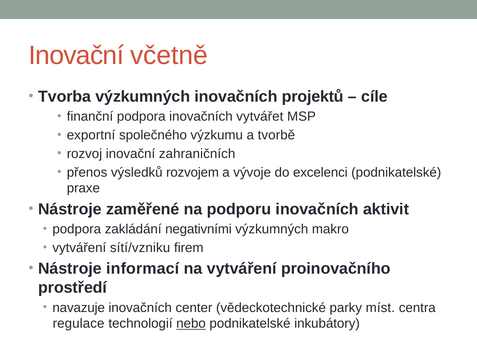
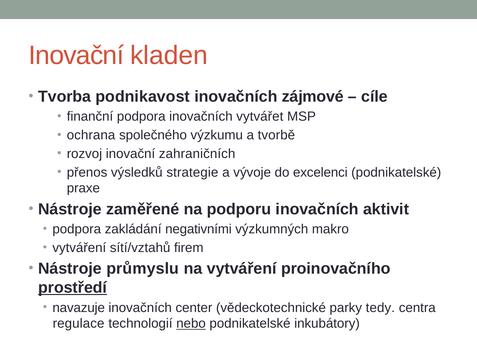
včetně: včetně -> kladen (169, 56)
Tvorba výzkumných: výzkumných -> podnikavost (143, 97)
projektů: projektů -> zájmové (313, 97)
exportní: exportní -> ochrana (91, 135)
rozvojem: rozvojem -> strategie (192, 172)
sítí/vzniku: sítí/vzniku -> sítí/vztahů (140, 248)
informací: informací -> průmyslu (143, 268)
prostředí underline: none -> present (73, 287)
míst: míst -> tedy (380, 307)
